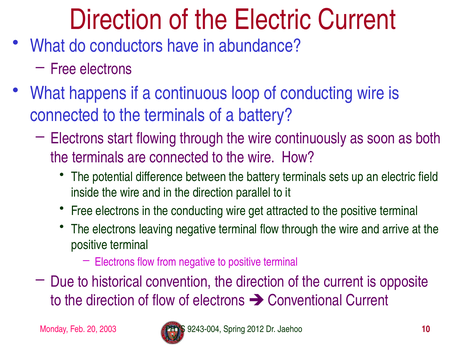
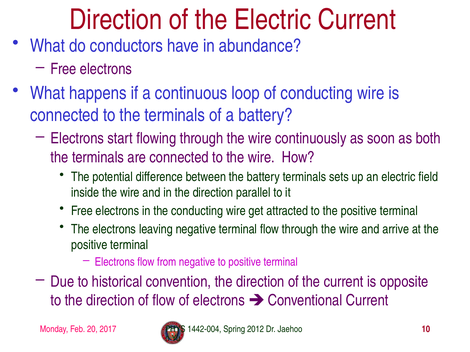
2003: 2003 -> 2017 (108, 330)
9243-004: 9243-004 -> 1442-004 (204, 330)
